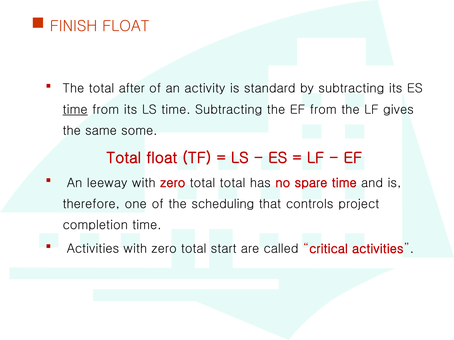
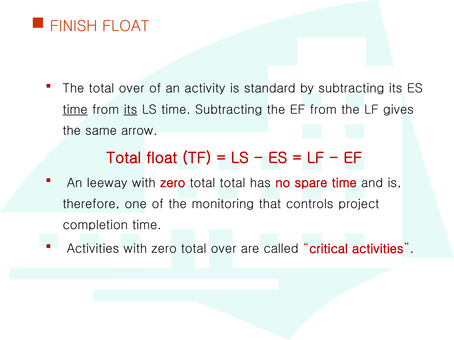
The total after: after -> over (132, 89)
its underline: none -> present (131, 110)
some: some -> arrow (139, 131)
scheduling: scheduling -> monitoring (223, 204)
zero total start: start -> over (224, 249)
